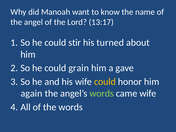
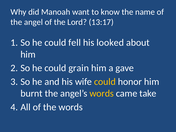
stir: stir -> fell (75, 43)
turned: turned -> looked (110, 43)
again: again -> burnt (31, 93)
words colour: light green -> yellow (102, 93)
came wife: wife -> take (148, 93)
